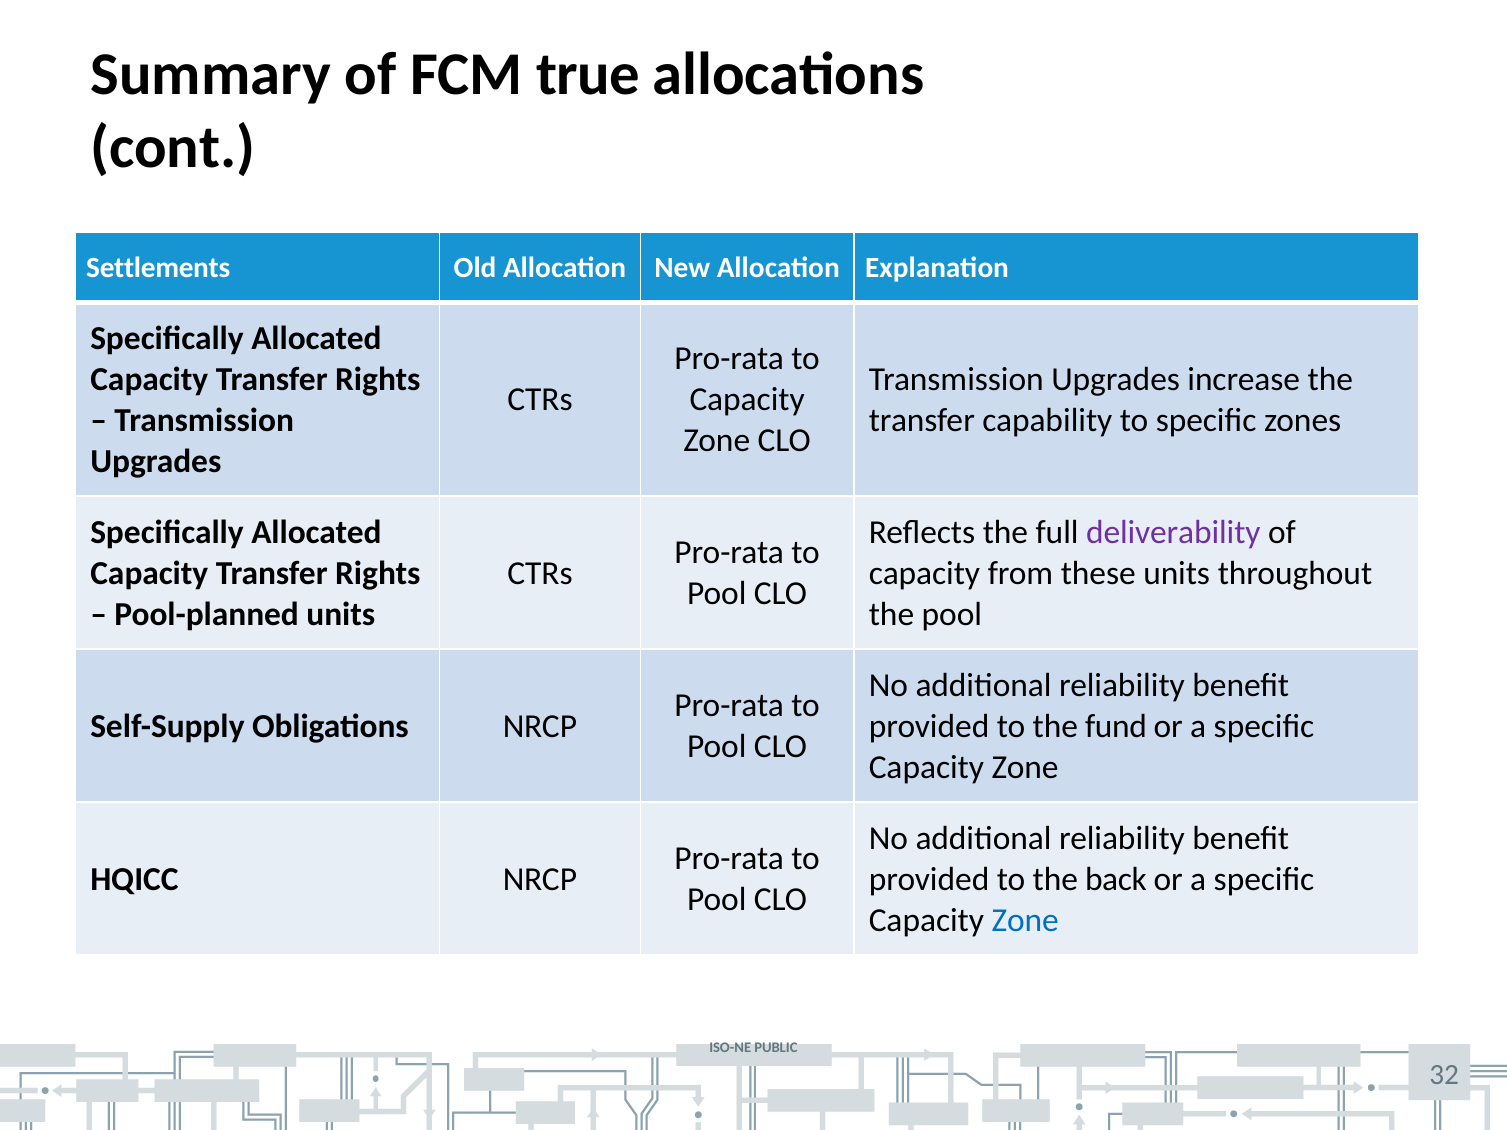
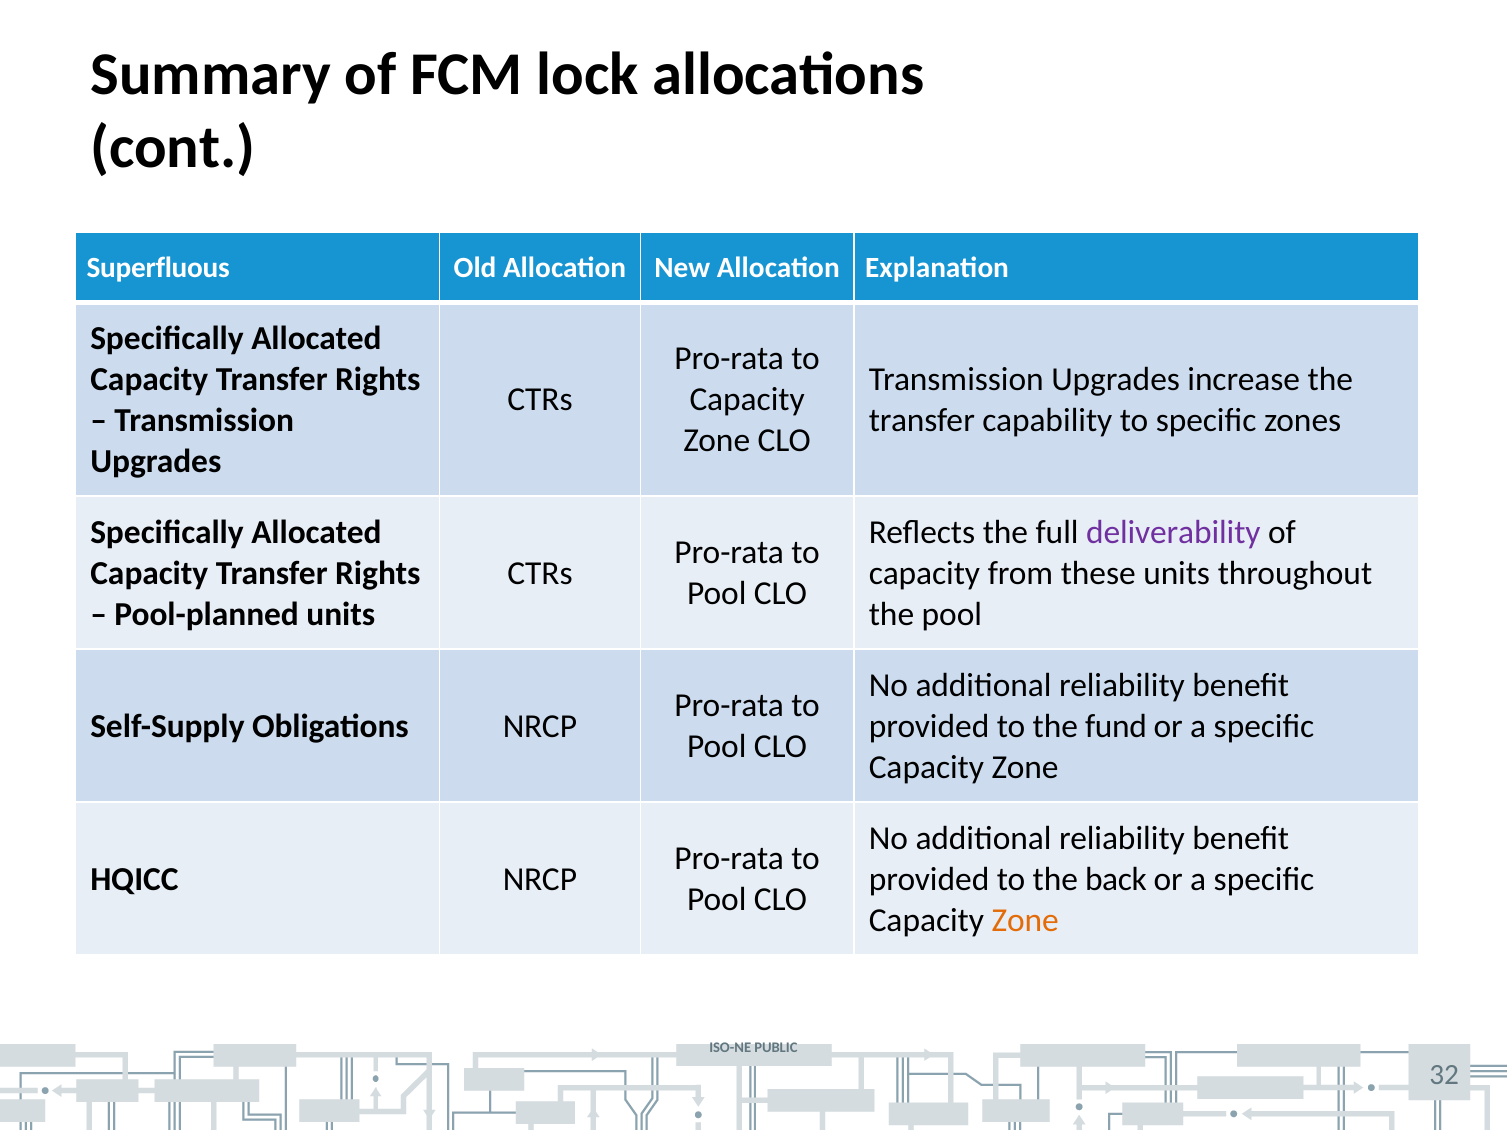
true: true -> lock (588, 75)
Settlements: Settlements -> Superfluous (158, 268)
Zone colour: blue -> orange (1025, 920)
